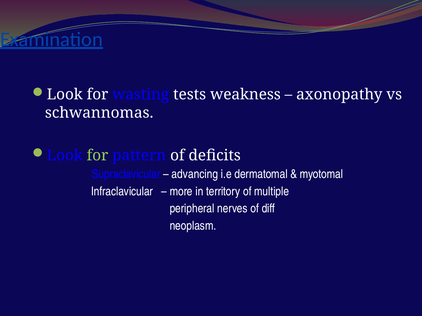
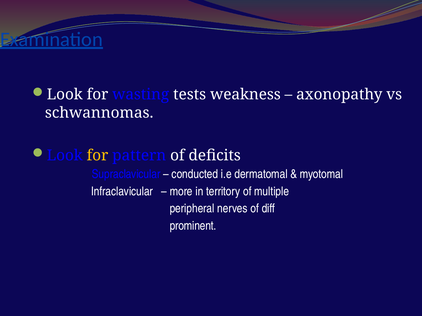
for colour: light green -> yellow (97, 156)
advancing: advancing -> conducted (195, 174)
neoplasm: neoplasm -> prominent (193, 226)
